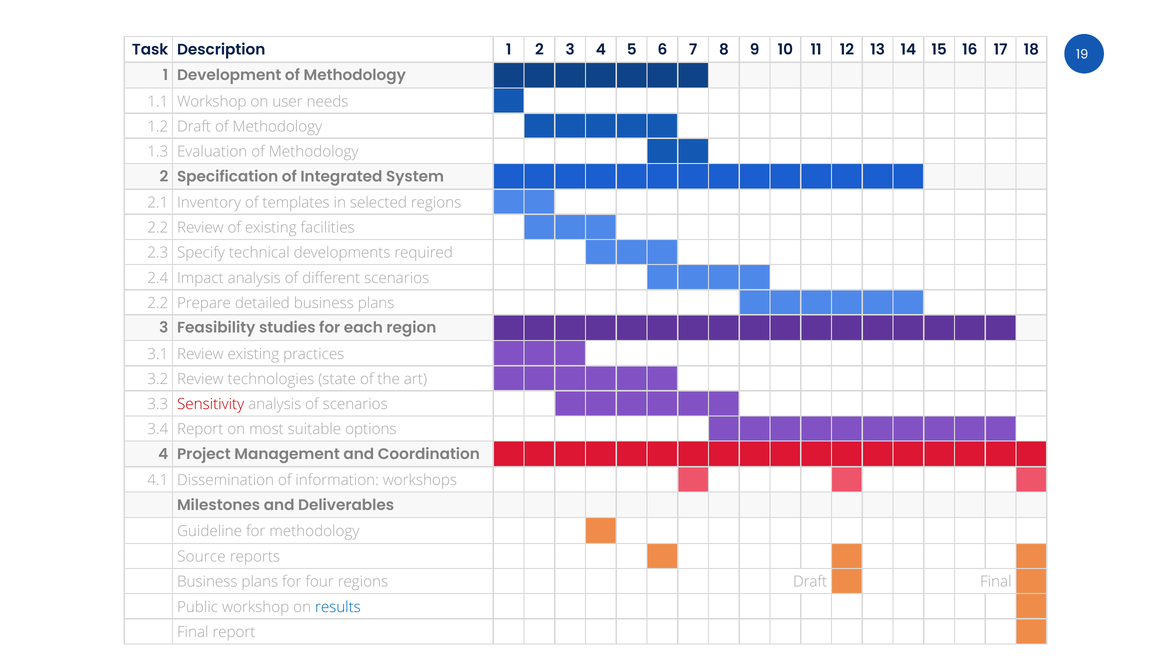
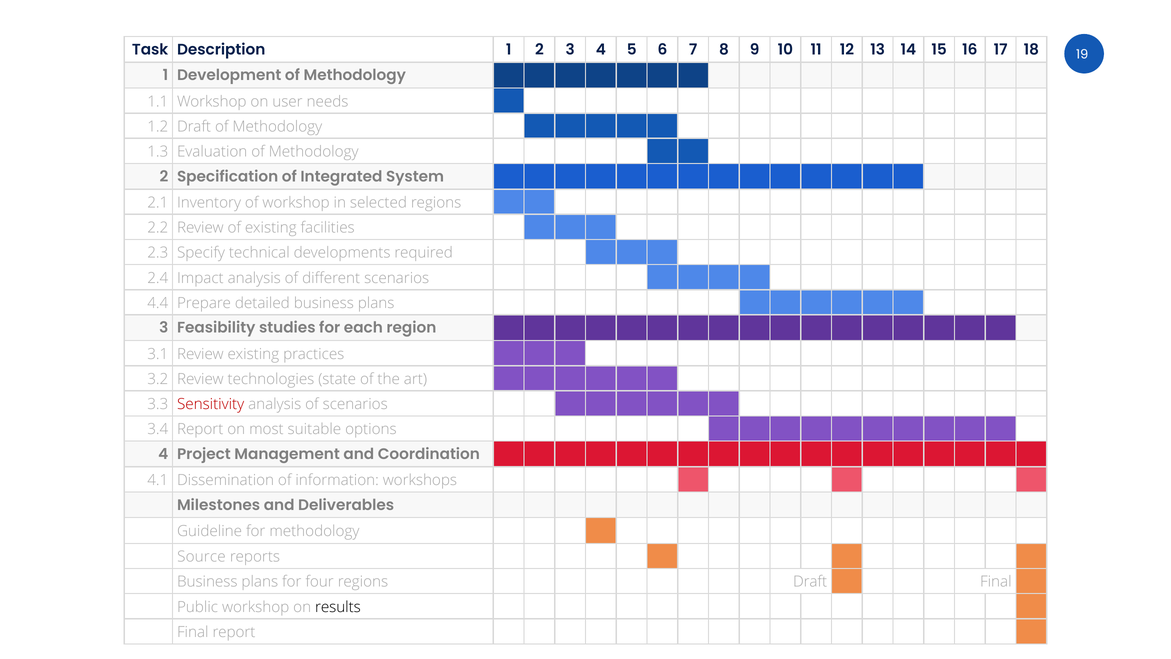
of templates: templates -> workshop (296, 203)
2.2: 2.2 -> 4.4 (158, 303)
results colour: blue -> black (338, 607)
